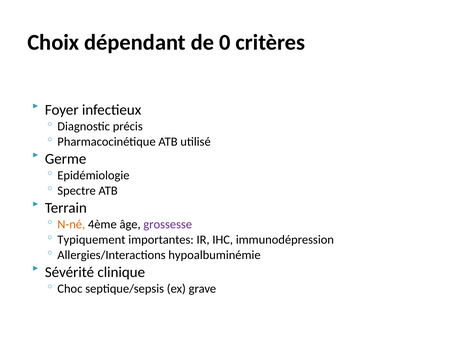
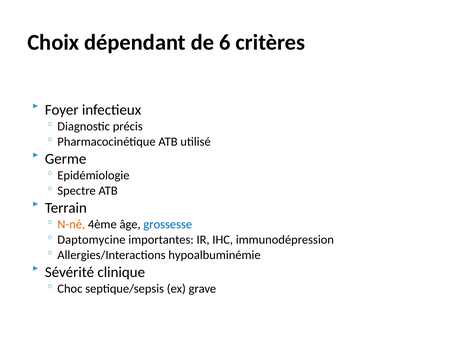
0: 0 -> 6 (225, 42)
grossesse colour: purple -> blue (168, 224)
Typiquement: Typiquement -> Daptomycine (91, 239)
